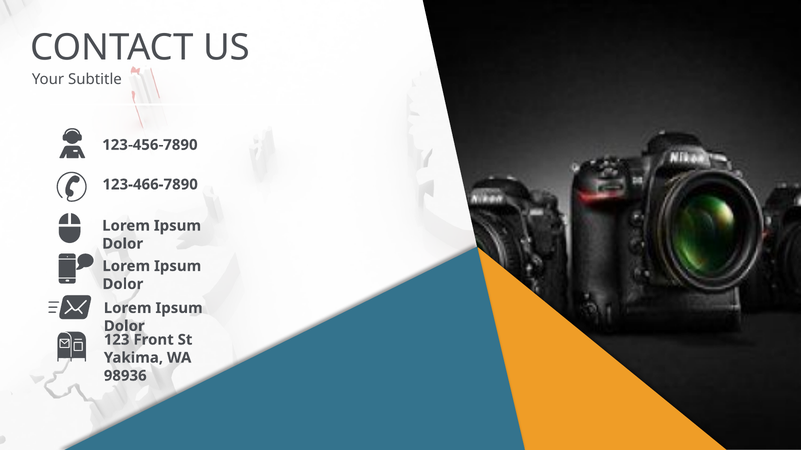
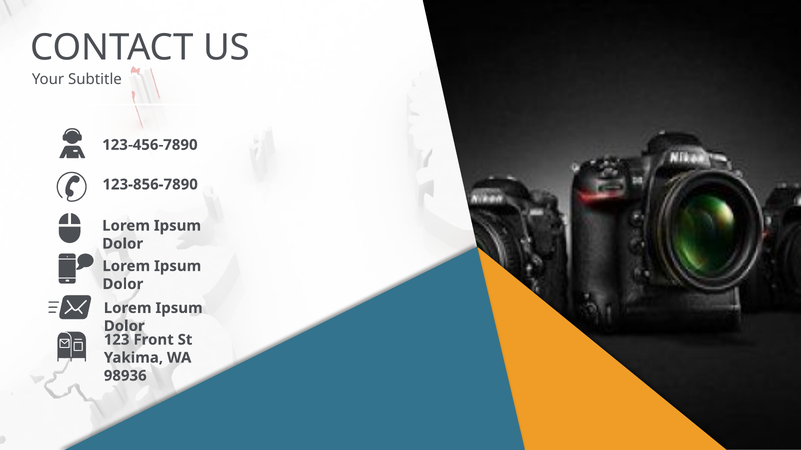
123-466-7890: 123-466-7890 -> 123-856-7890 (150, 185)
